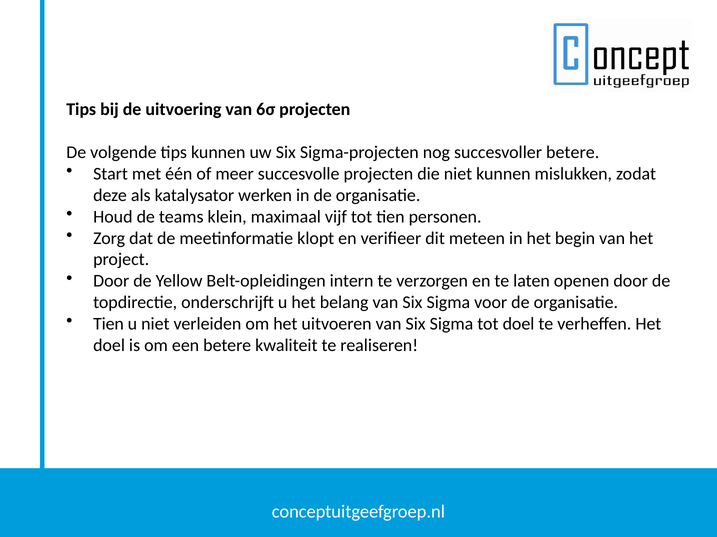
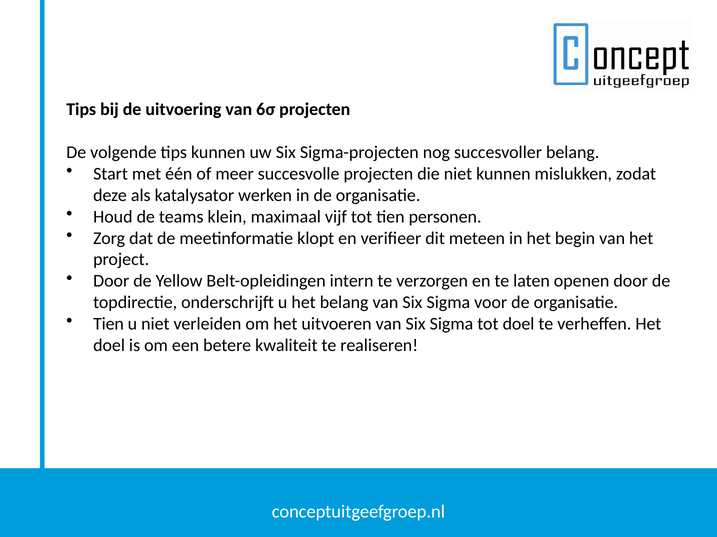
succesvoller betere: betere -> belang (573, 152)
